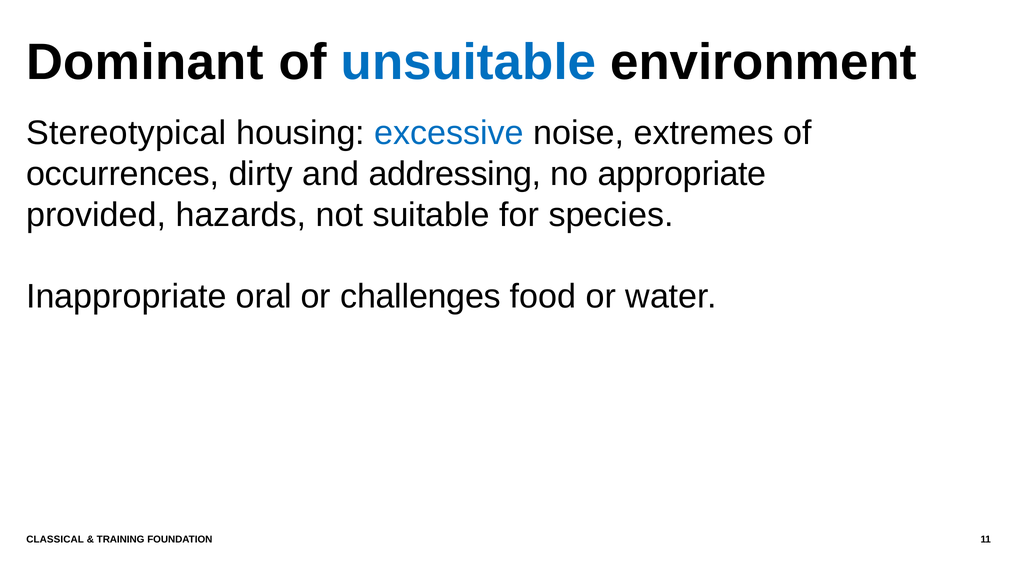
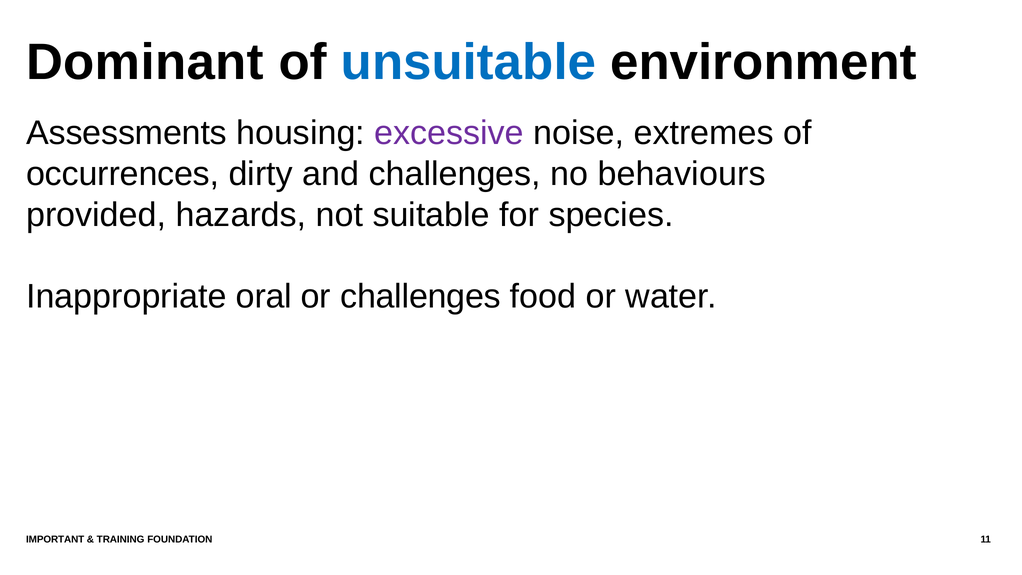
Stereotypical: Stereotypical -> Assessments (127, 133)
excessive colour: blue -> purple (449, 133)
and addressing: addressing -> challenges (455, 174)
appropriate: appropriate -> behaviours (682, 174)
CLASSICAL: CLASSICAL -> IMPORTANT (55, 539)
